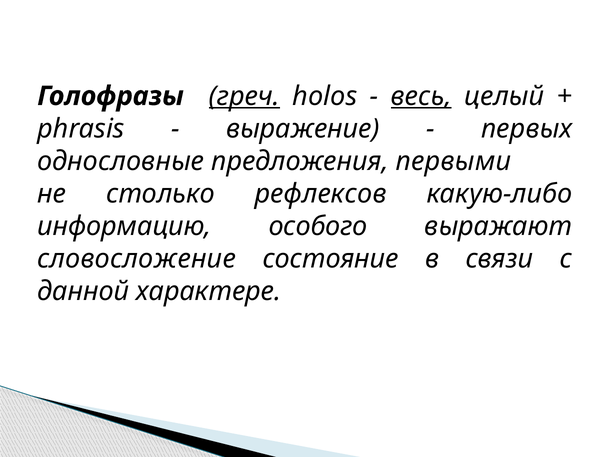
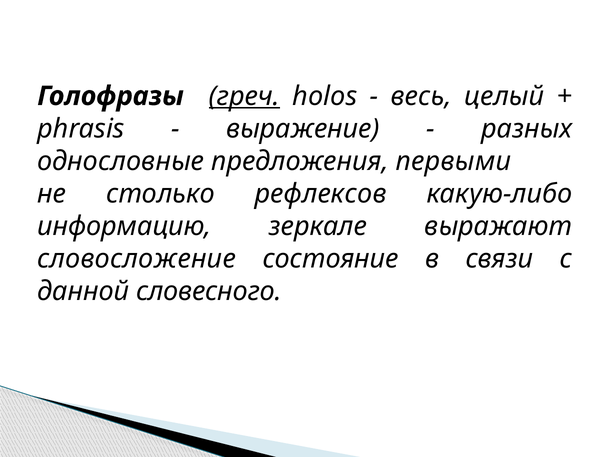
весь underline: present -> none (421, 96)
первых: первых -> разных (527, 129)
особого: особого -> зеркале (318, 226)
характере: характере -> словесного (209, 291)
